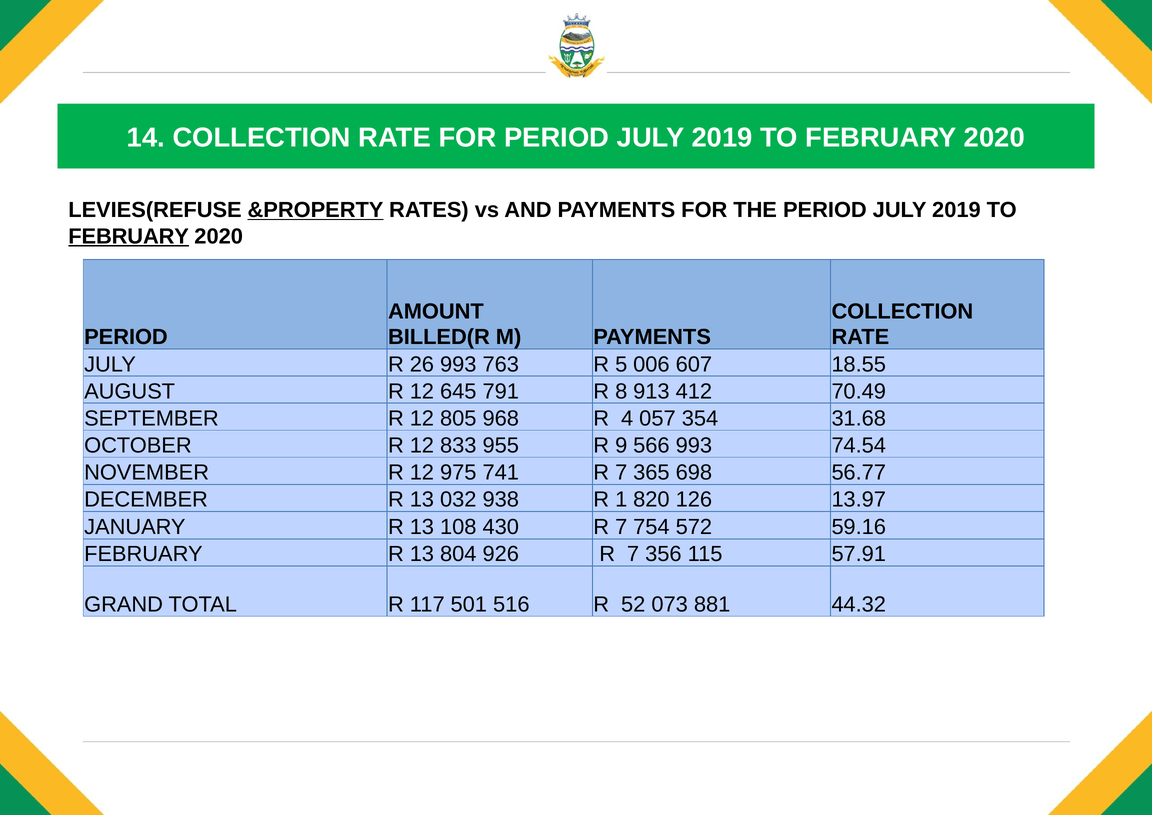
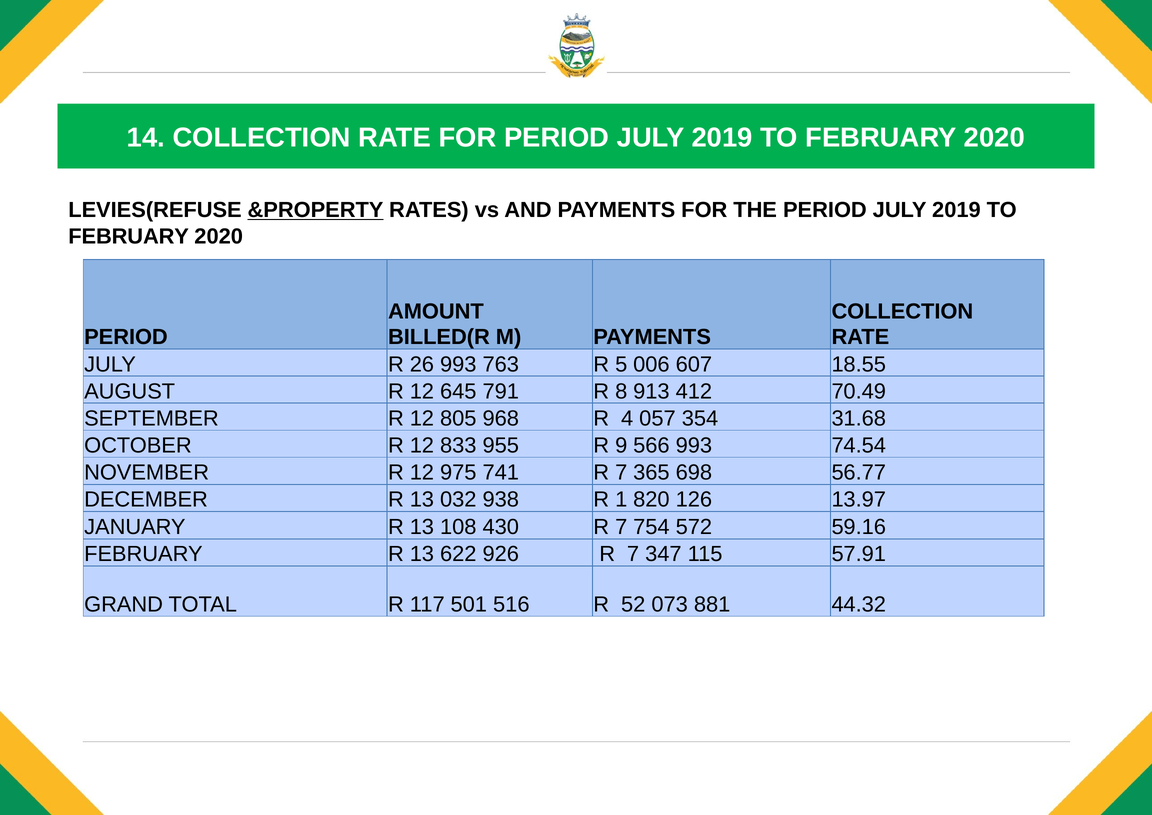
FEBRUARY underline: present -> none (129, 236)
804: 804 -> 622 (458, 554)
356: 356 -> 347 (663, 554)
